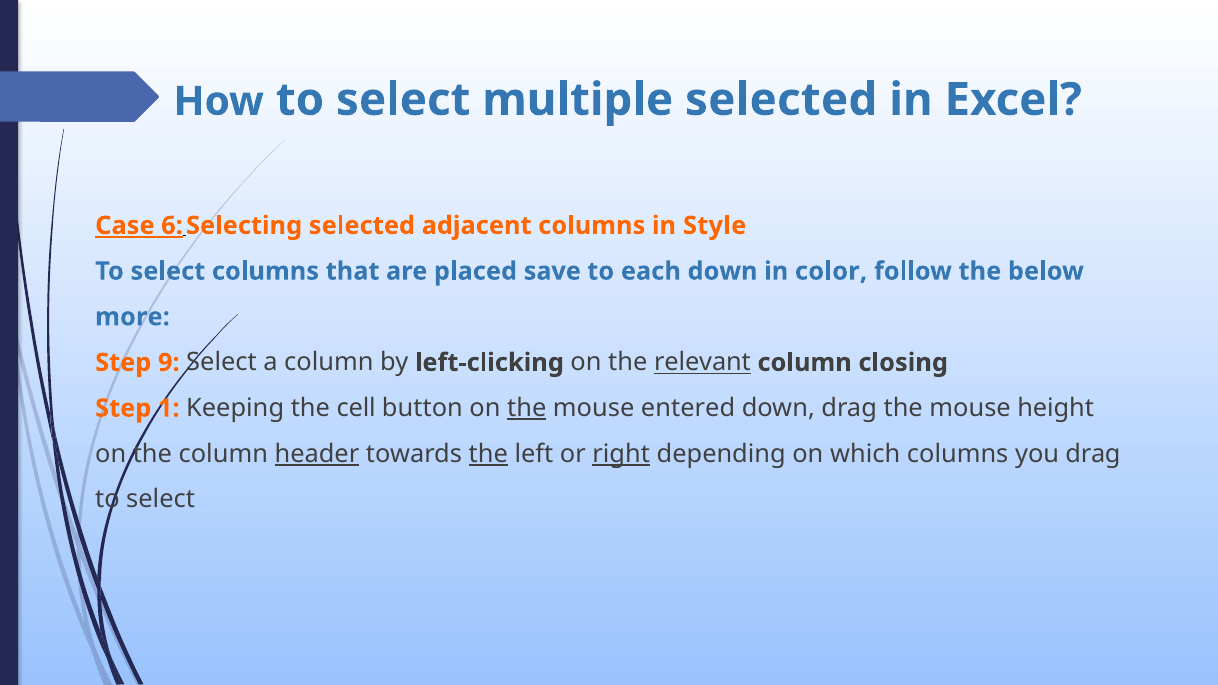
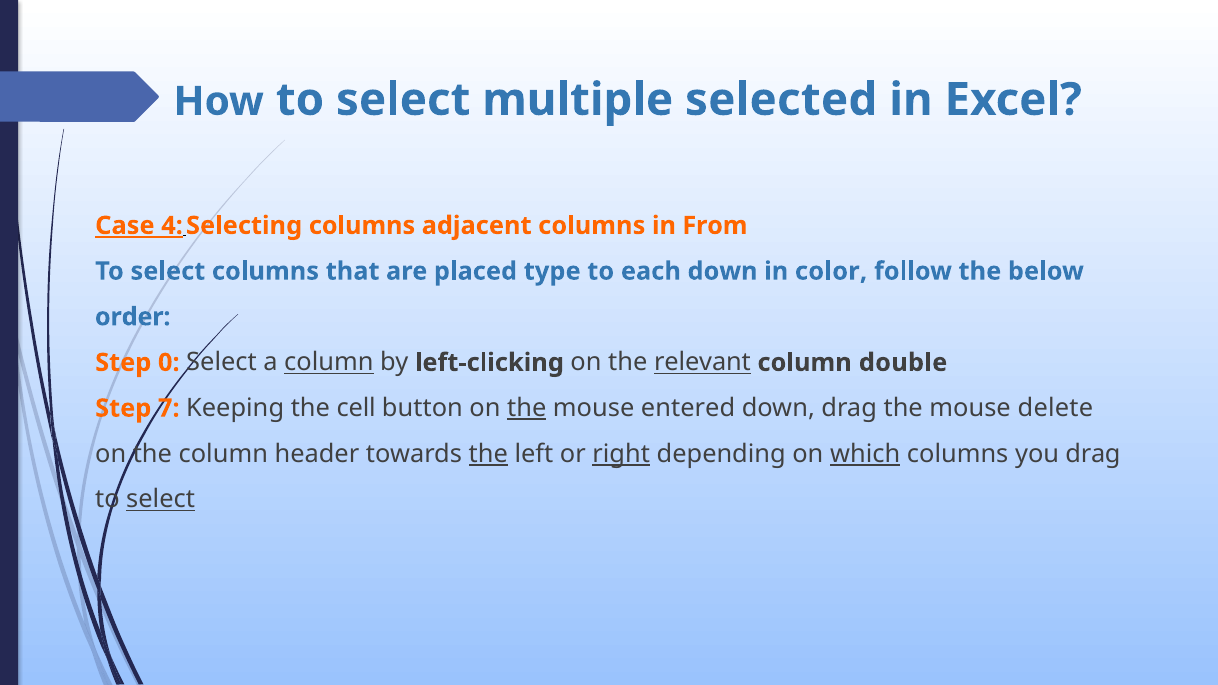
6: 6 -> 4 (172, 226)
Selecting selected: selected -> columns (362, 226)
Style: Style -> From (715, 226)
save: save -> type (552, 271)
more: more -> order (133, 317)
9: 9 -> 0 (169, 363)
column underline: none -> present (329, 363)
closing: closing -> double (903, 363)
1: 1 -> 7 (169, 408)
height: height -> delete (1055, 408)
header underline: present -> none (317, 454)
which underline: none -> present (865, 454)
select underline: none -> present (161, 500)
